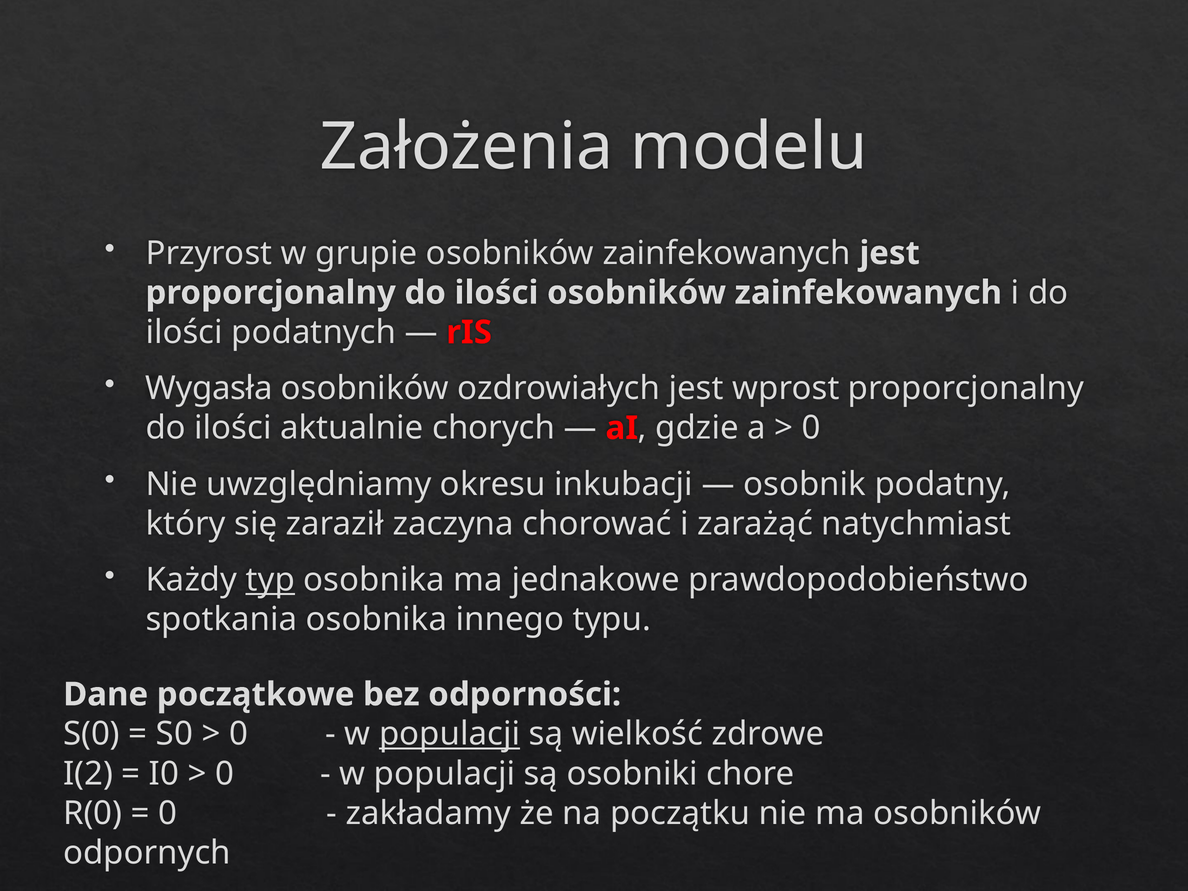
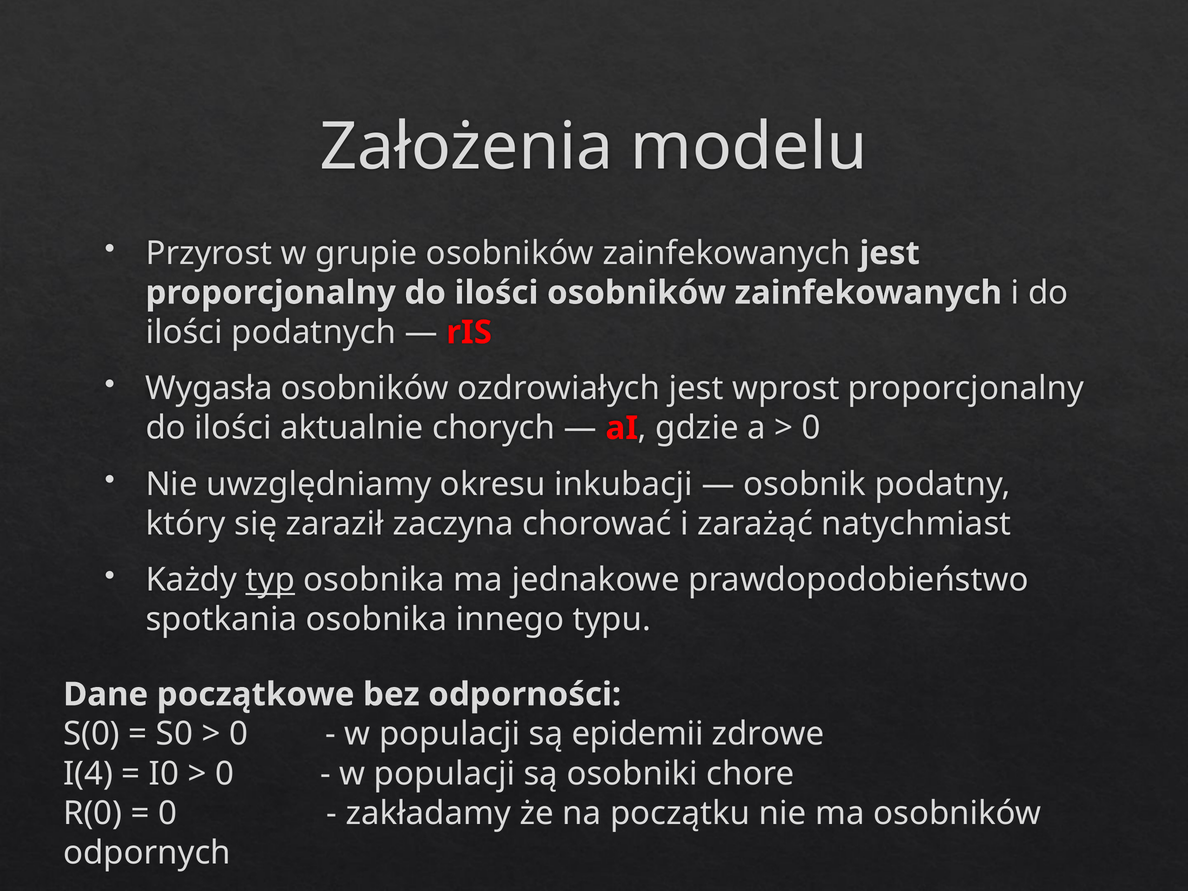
populacji underline: present -> none (450, 734)
wielkość: wielkość -> epidemii (638, 734)
I(2: I(2 -> I(4 (88, 774)
